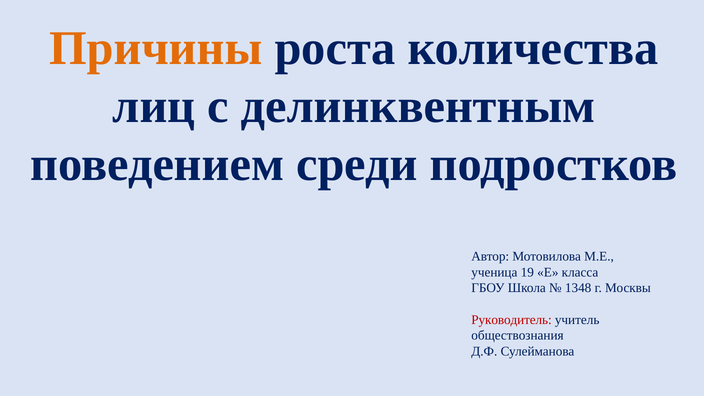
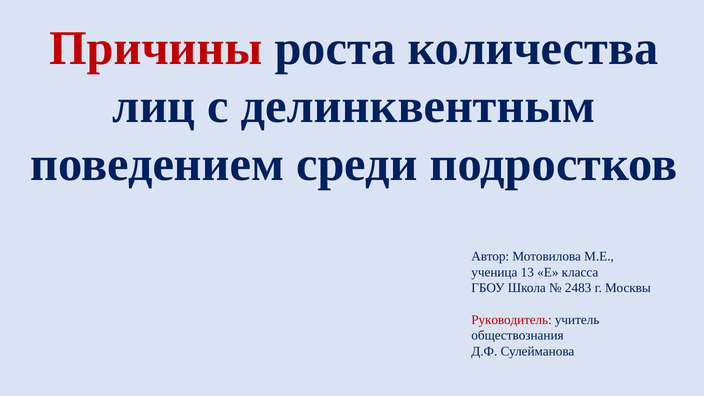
Причины colour: orange -> red (156, 48)
19: 19 -> 13 (527, 272)
1348: 1348 -> 2483 (578, 288)
